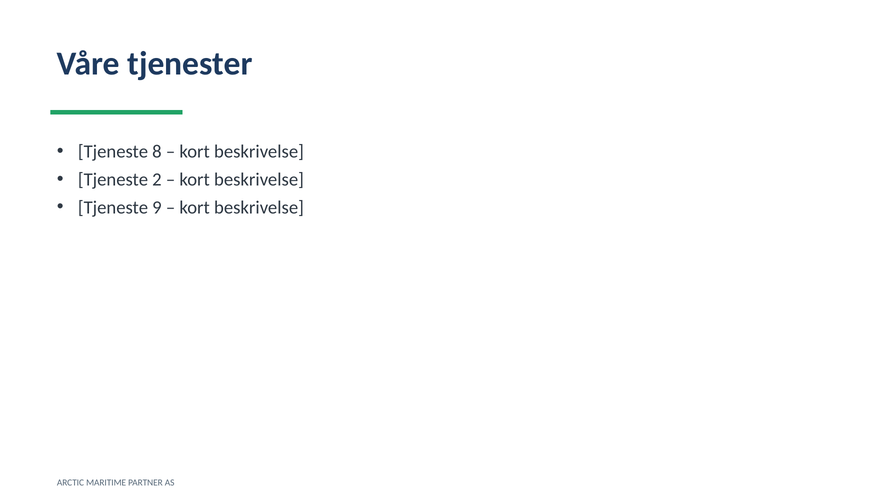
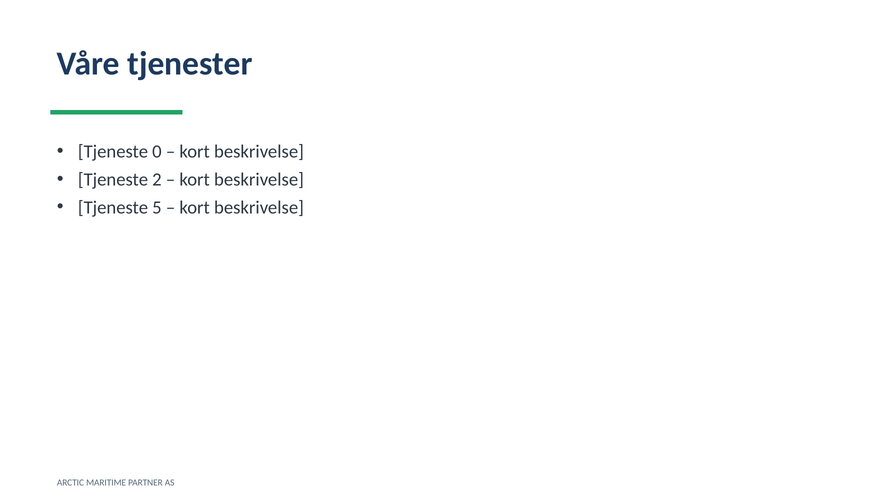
8: 8 -> 0 (157, 152)
9: 9 -> 5 (157, 208)
